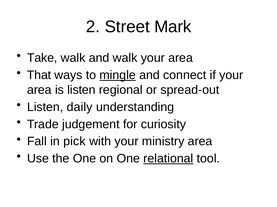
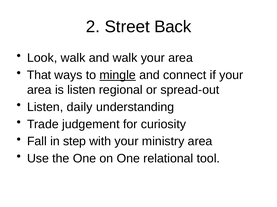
Mark: Mark -> Back (173, 27)
Take: Take -> Look (42, 58)
pick: pick -> step (75, 142)
relational underline: present -> none (168, 159)
